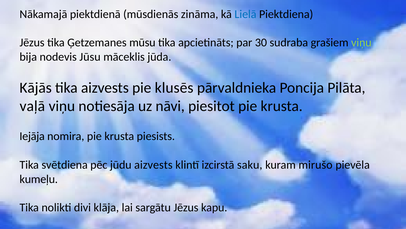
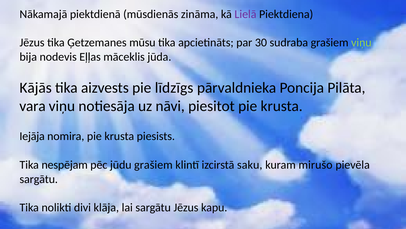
Lielā colour: blue -> purple (245, 14)
Jūsu: Jūsu -> Eļļas (90, 57)
klusēs: klusēs -> līdzīgs (174, 88)
vaļā: vaļā -> vara (32, 106)
svētdiena: svētdiena -> nespējam (65, 164)
jūdu aizvests: aizvests -> grašiem (153, 164)
kumeļu: kumeļu -> sargātu (39, 179)
